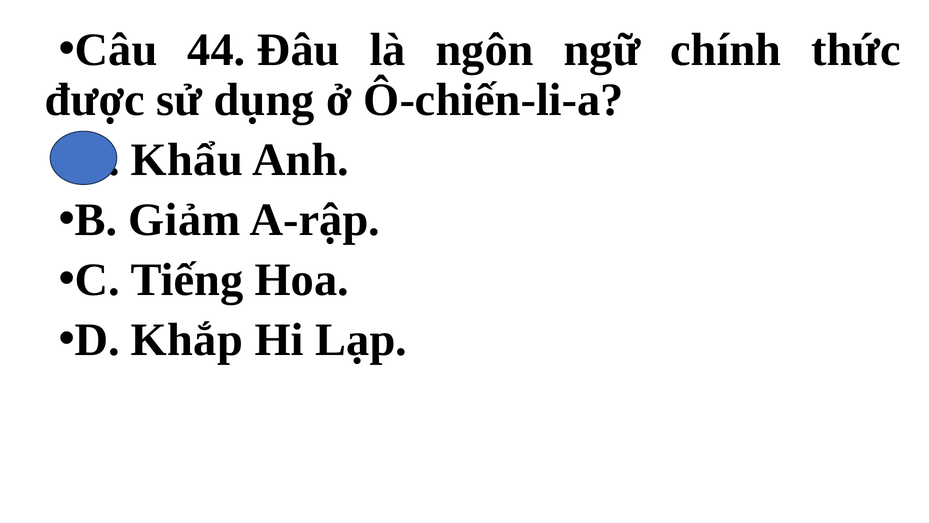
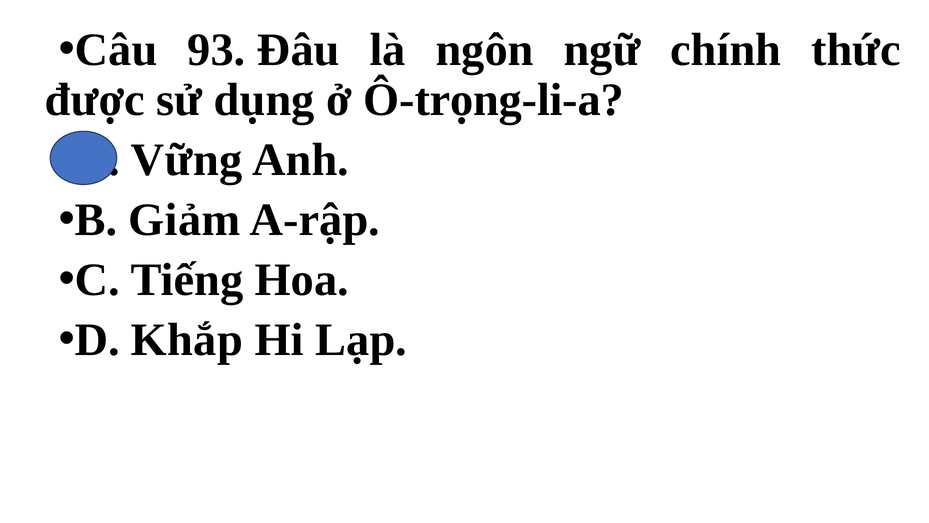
44: 44 -> 93 (216, 50)
Ô-chiến-li-a: Ô-chiến-li-a -> Ô-trọng-li-a (494, 100)
Khẩu: Khẩu -> Vững (187, 160)
